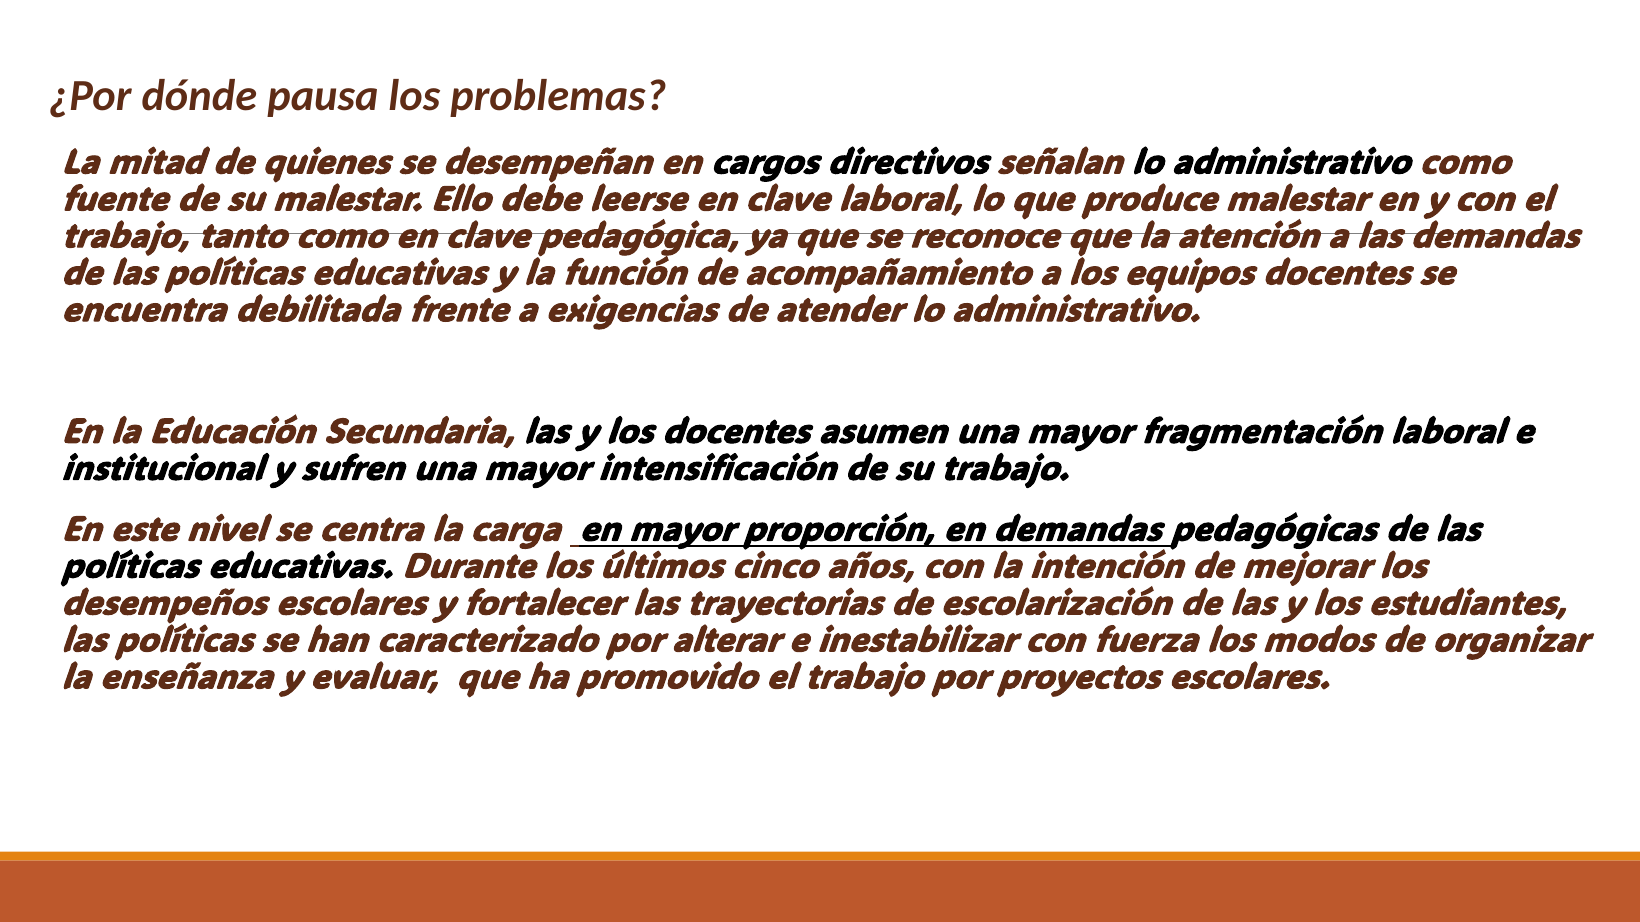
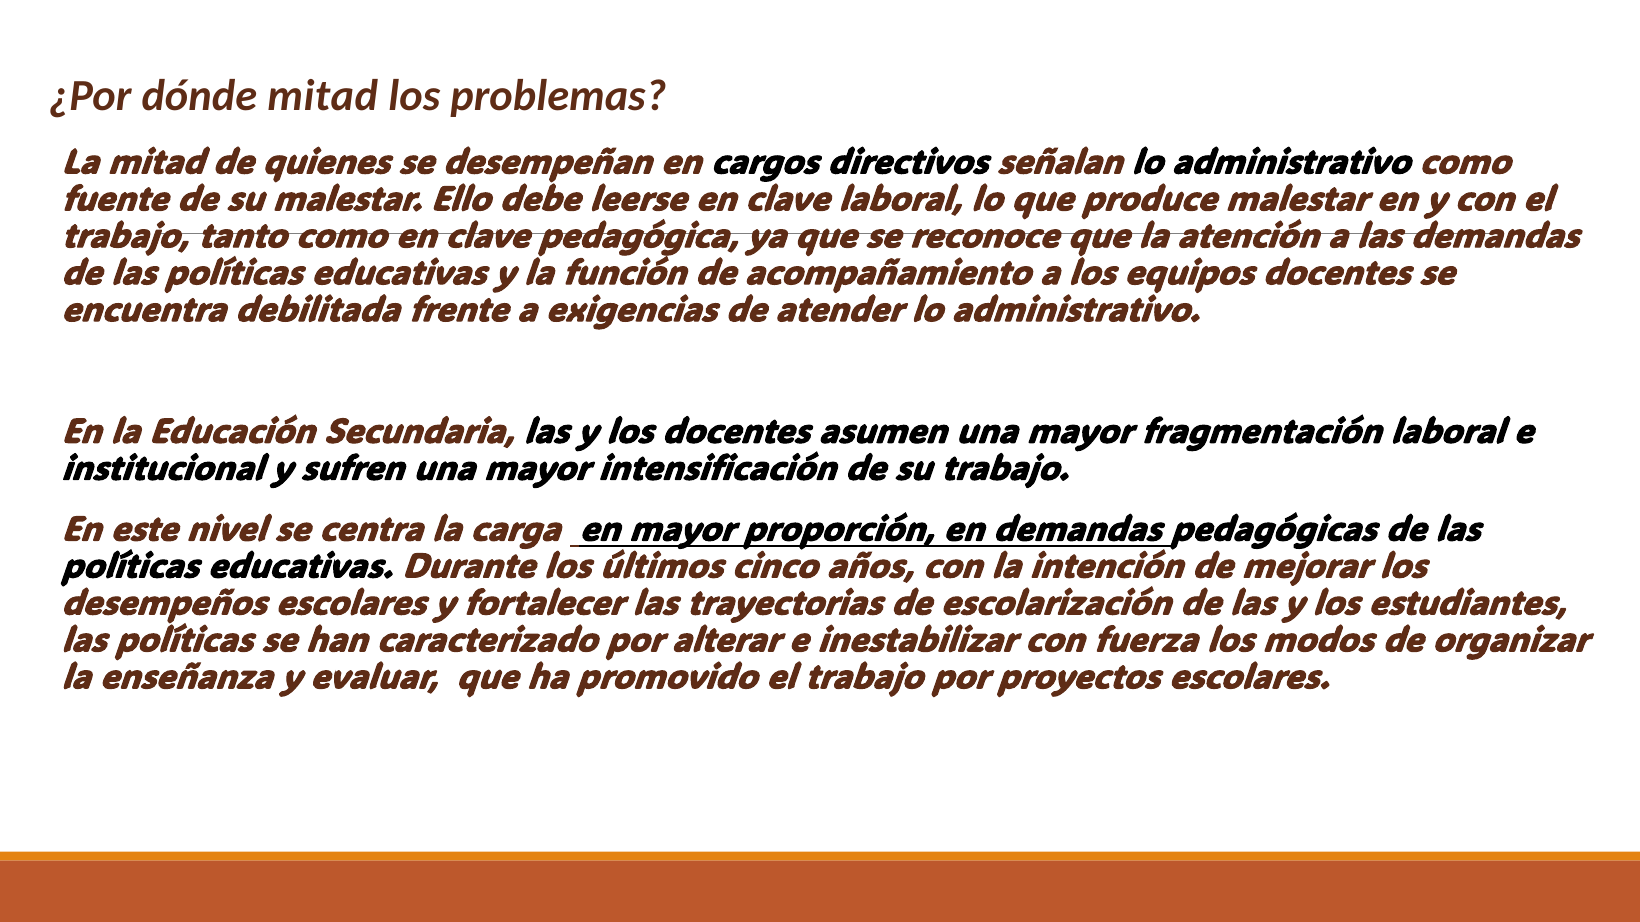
dónde pausa: pausa -> mitad (323, 96)
